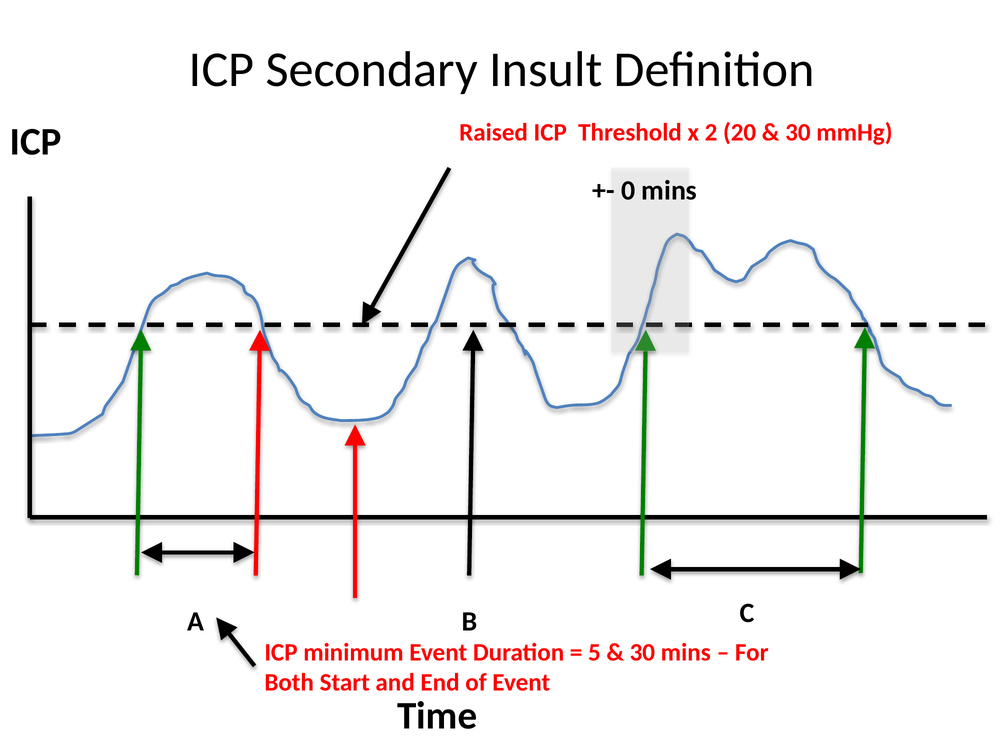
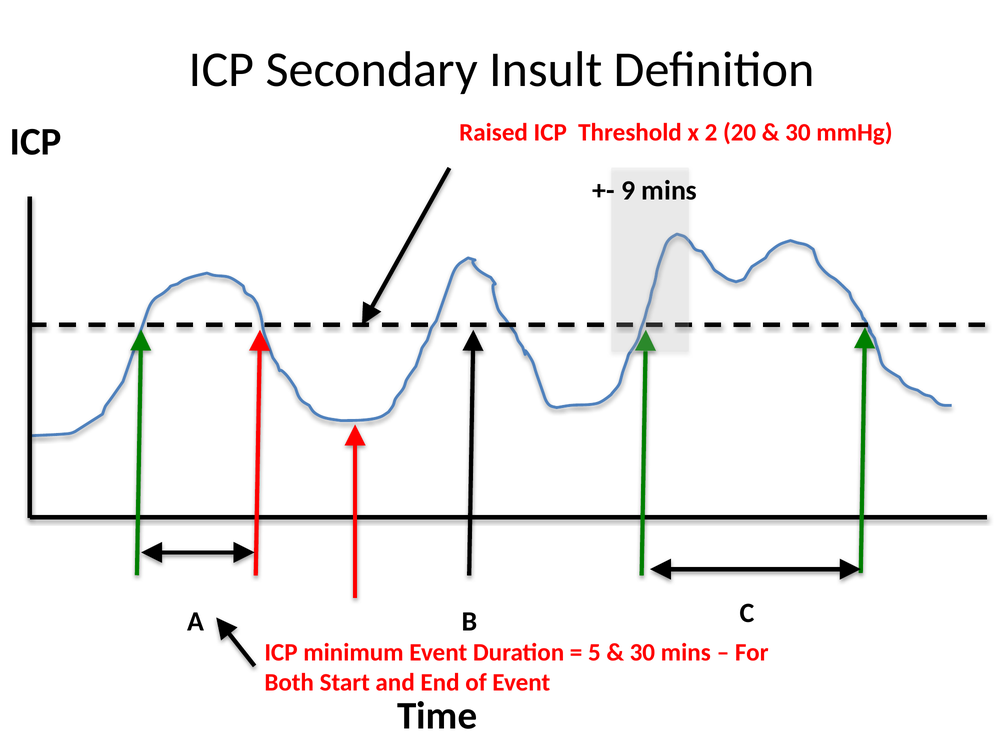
0: 0 -> 9 (628, 191)
